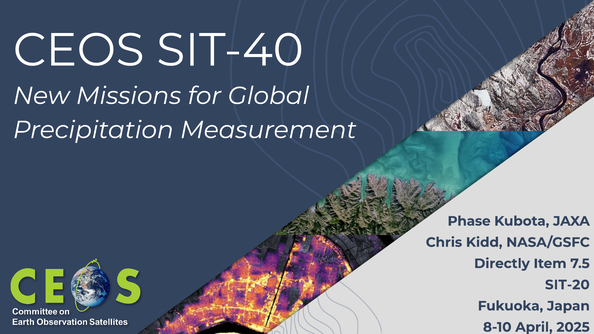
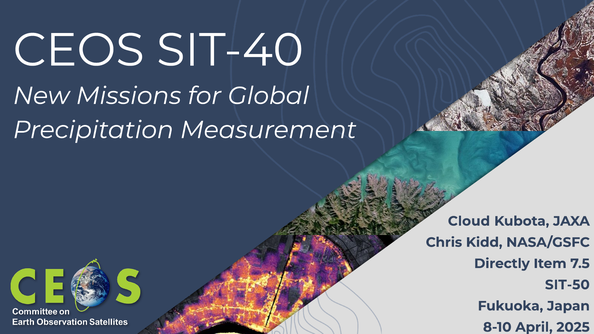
Phase: Phase -> Cloud (469, 221)
SIT-20: SIT-20 -> SIT-50 (567, 285)
